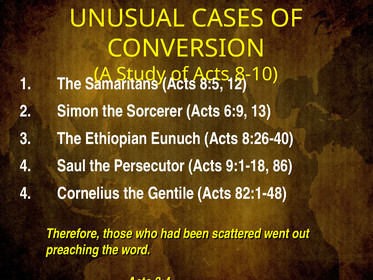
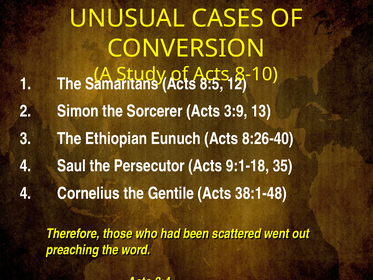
6:9: 6:9 -> 3:9 (236, 111)
86: 86 -> 35 (283, 166)
82:1-48: 82:1-48 -> 38:1-48 (261, 193)
